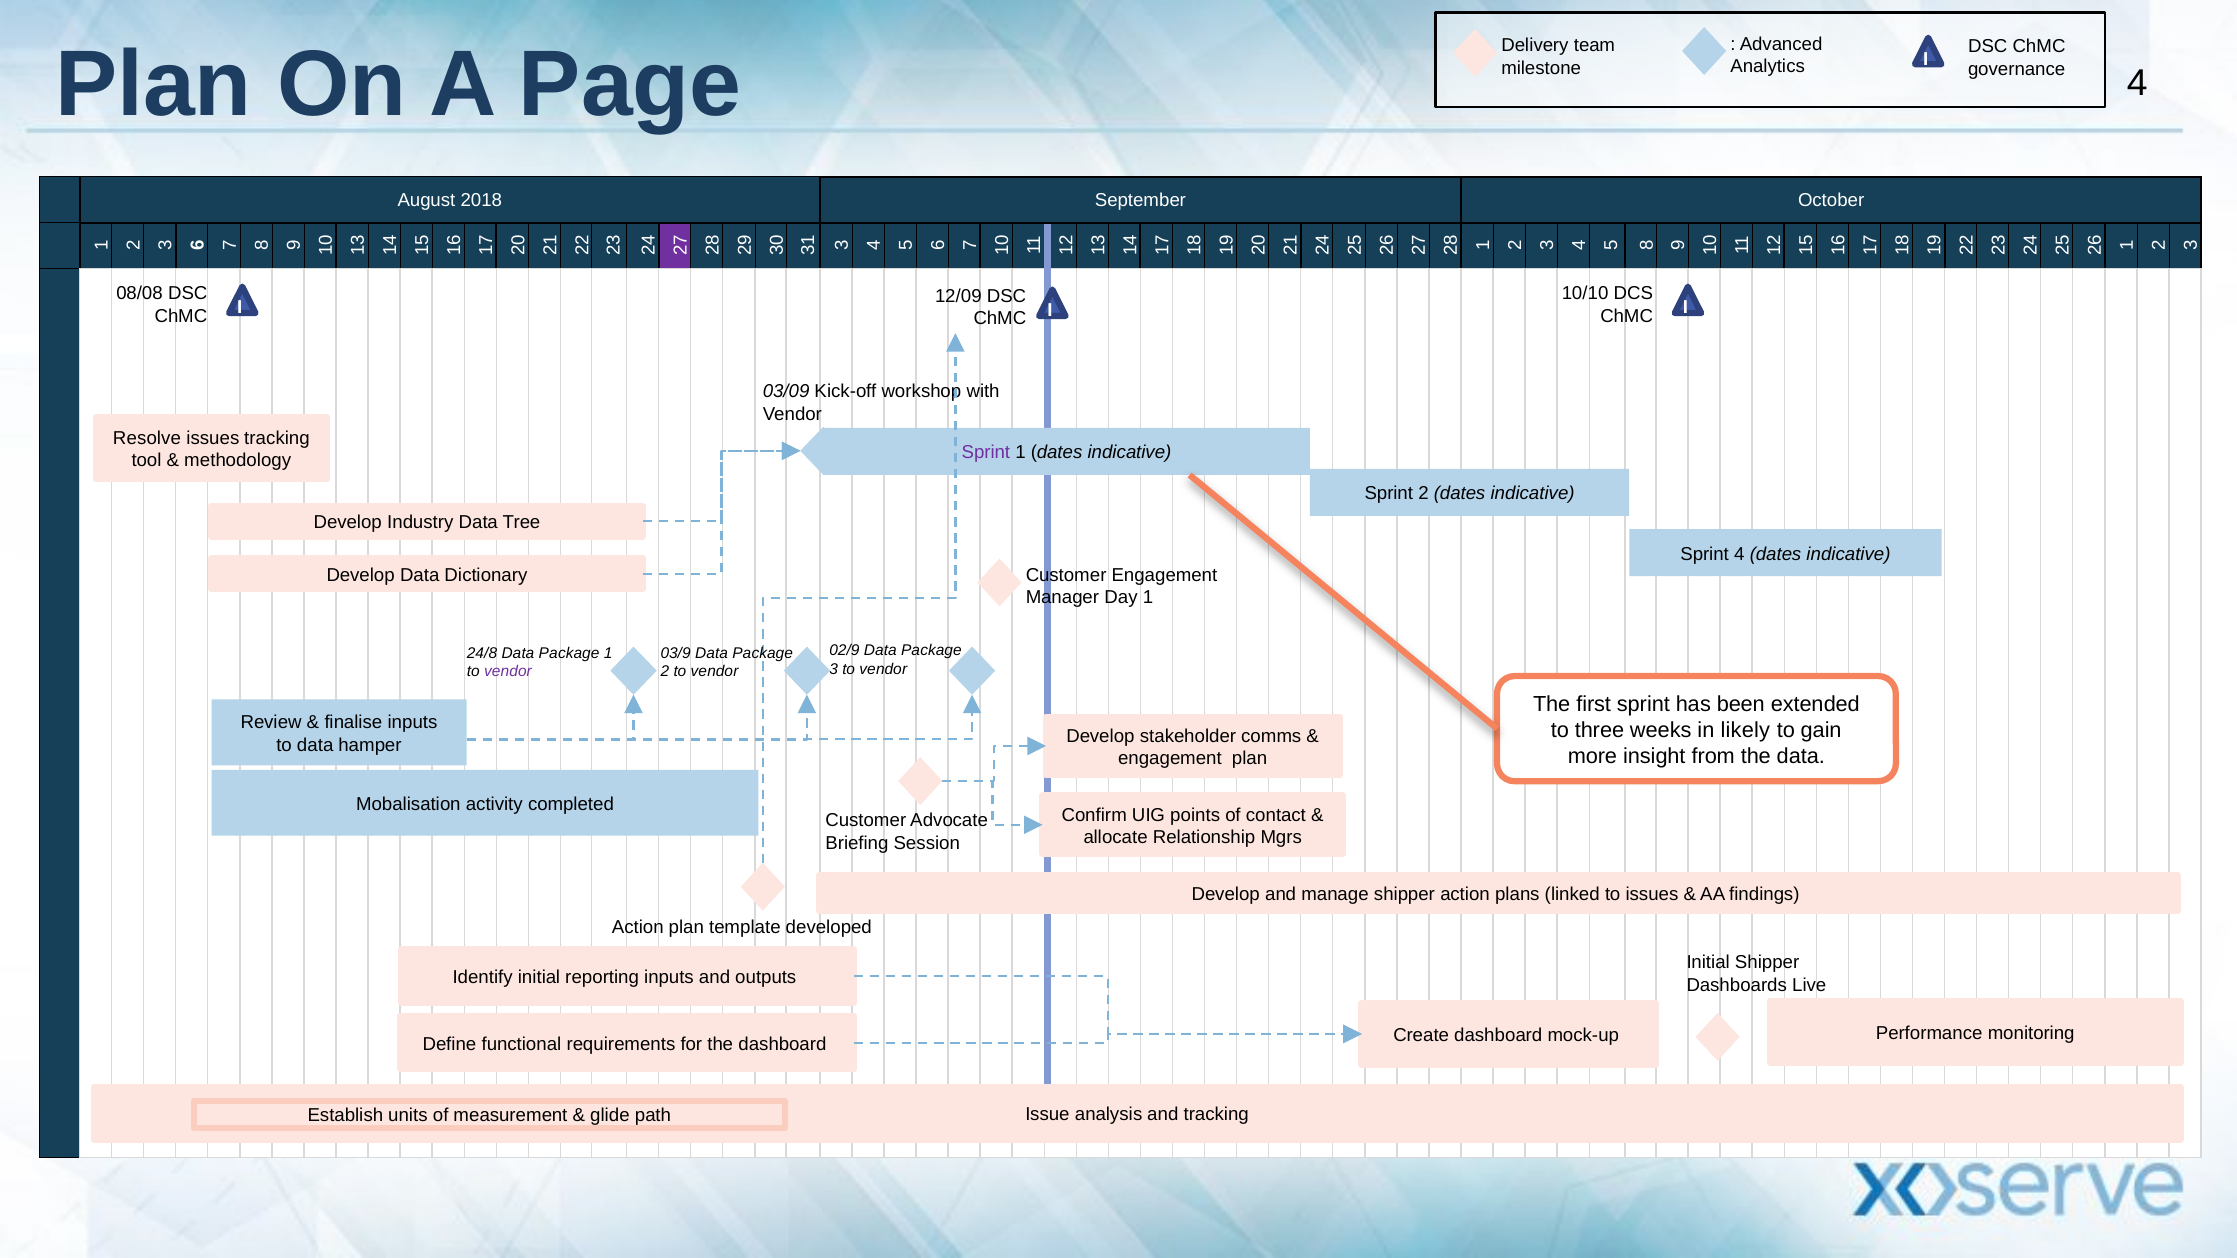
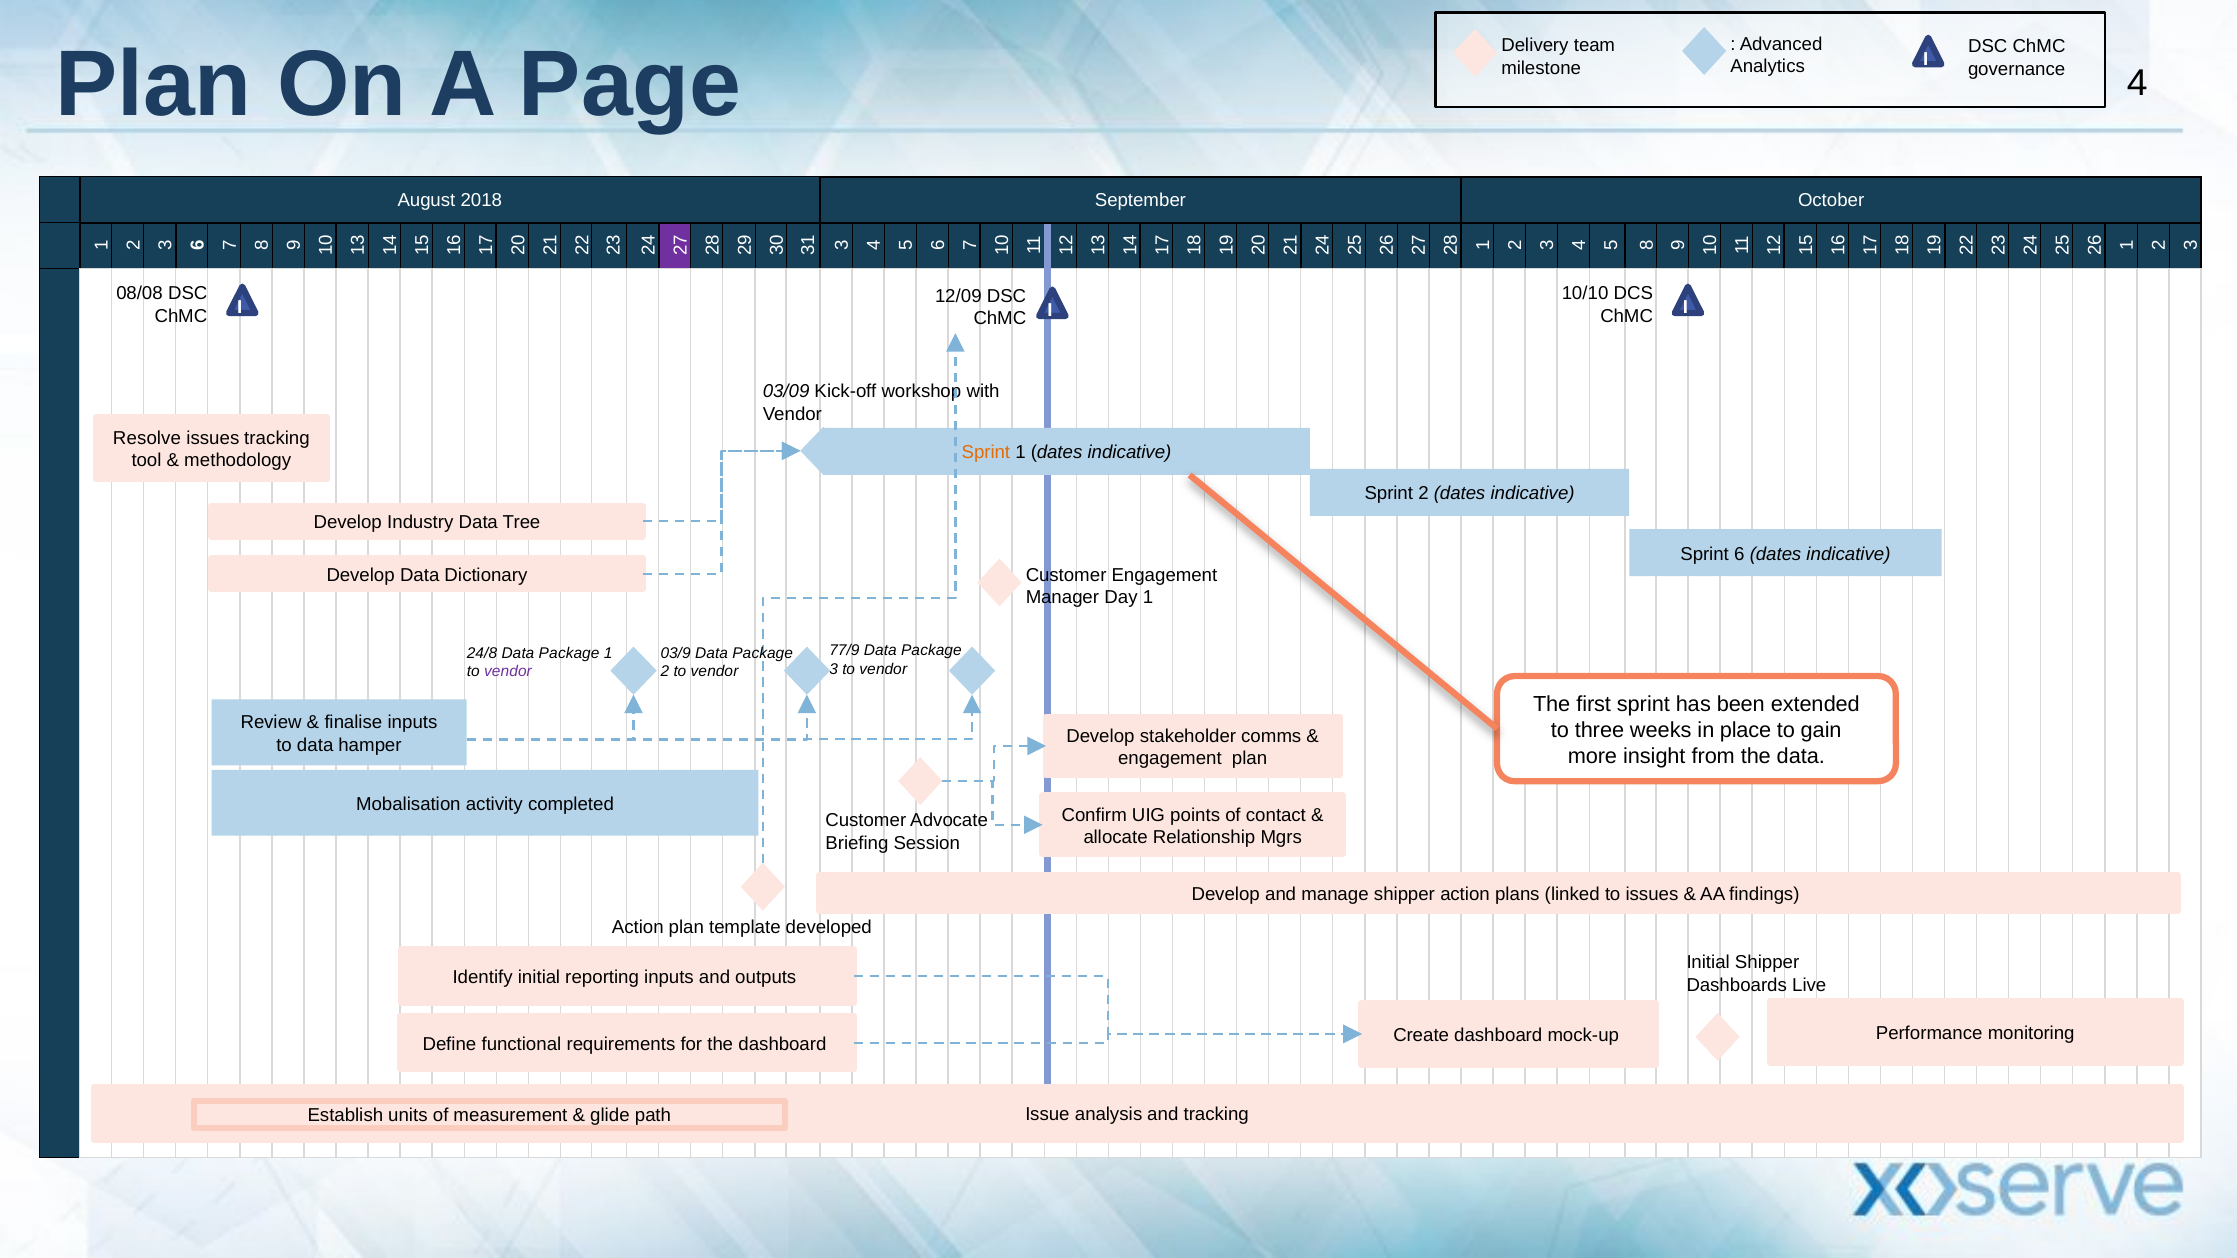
Sprint colour: purple -> orange (986, 453)
Sprint 4: 4 -> 6 (1739, 554)
02/9: 02/9 -> 77/9 (844, 651)
likely: likely -> place (1746, 730)
